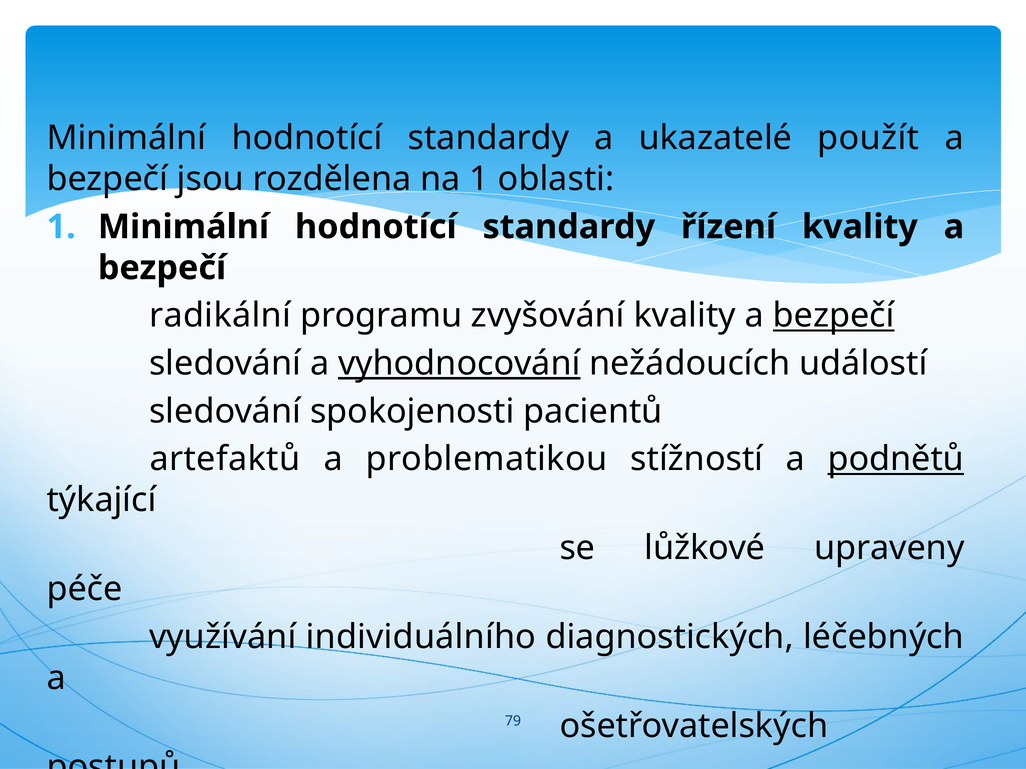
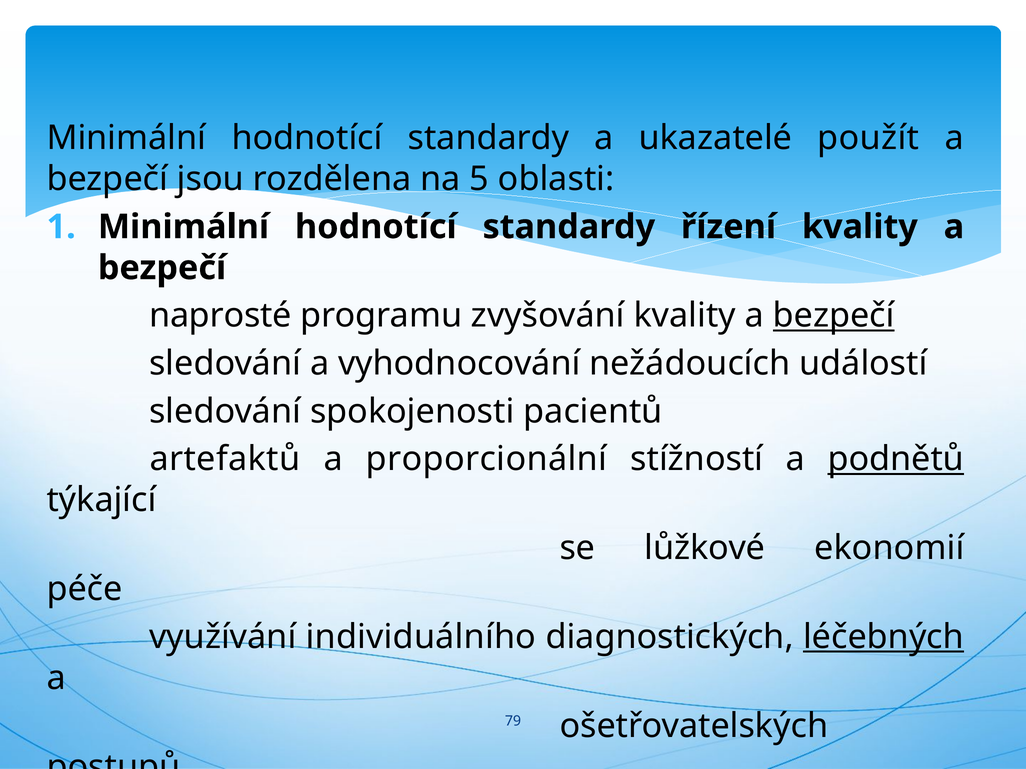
na 1: 1 -> 5 (479, 179)
radikální: radikální -> naprosté (220, 316)
vyhodnocování underline: present -> none (459, 364)
problematikou: problematikou -> proporcionální (486, 459)
upraveny: upraveny -> ekonomií (889, 548)
léčebných underline: none -> present (884, 637)
